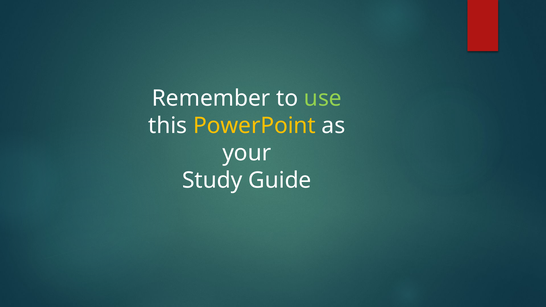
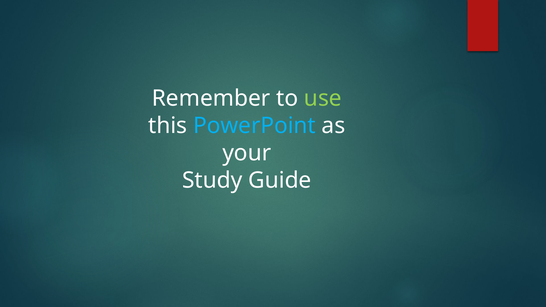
PowerPoint colour: yellow -> light blue (254, 126)
